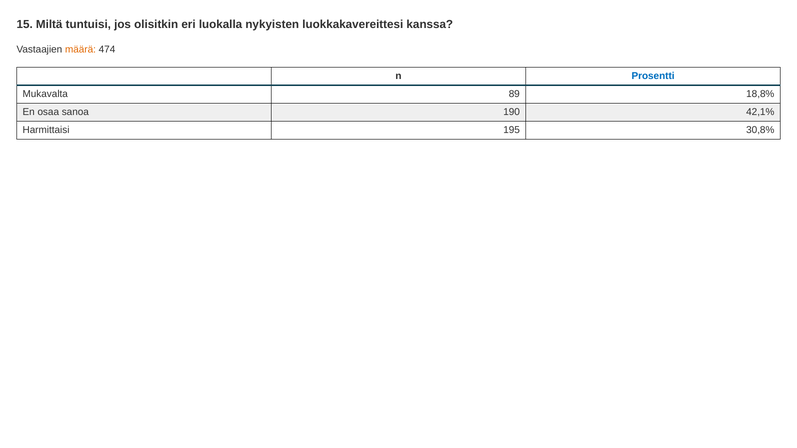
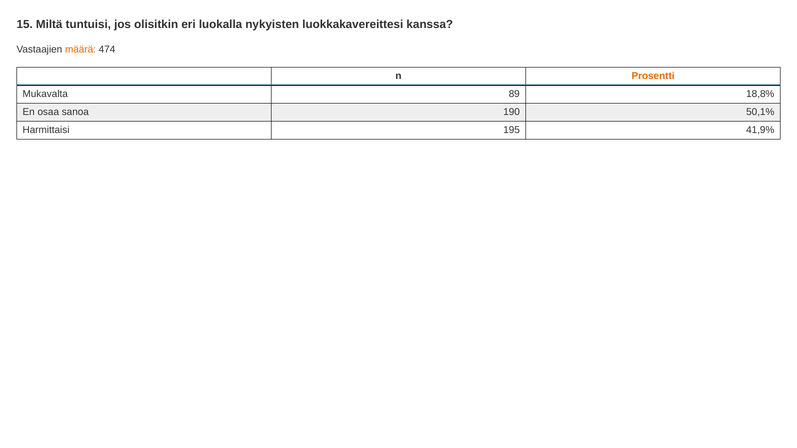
Prosentti colour: blue -> orange (653, 76)
42,1%: 42,1% -> 50,1% (760, 112)
30,8%: 30,8% -> 41,9% (760, 130)
